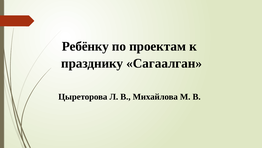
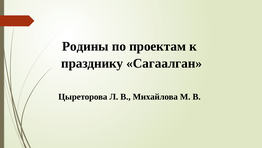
Ребёнку: Ребёнку -> Родины (85, 46)
